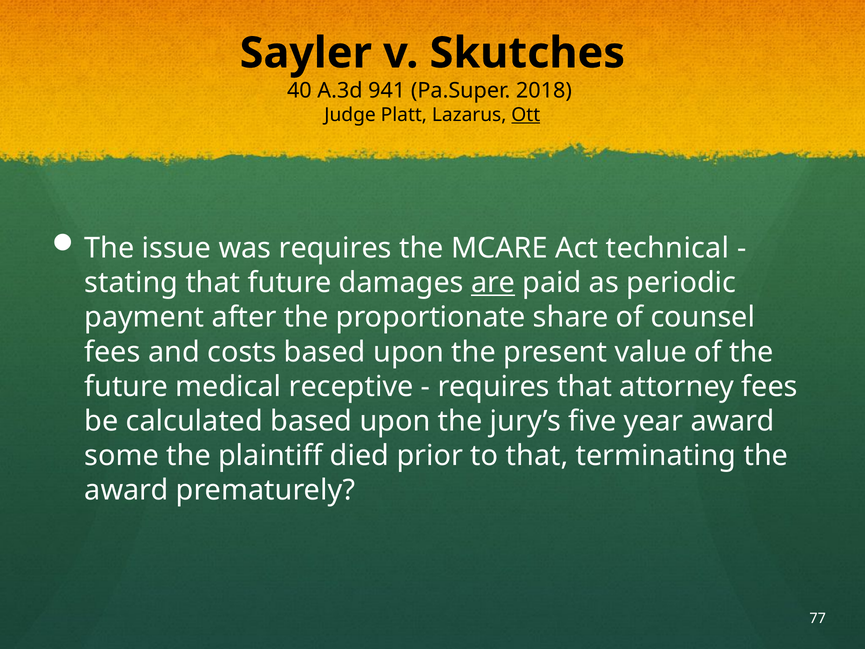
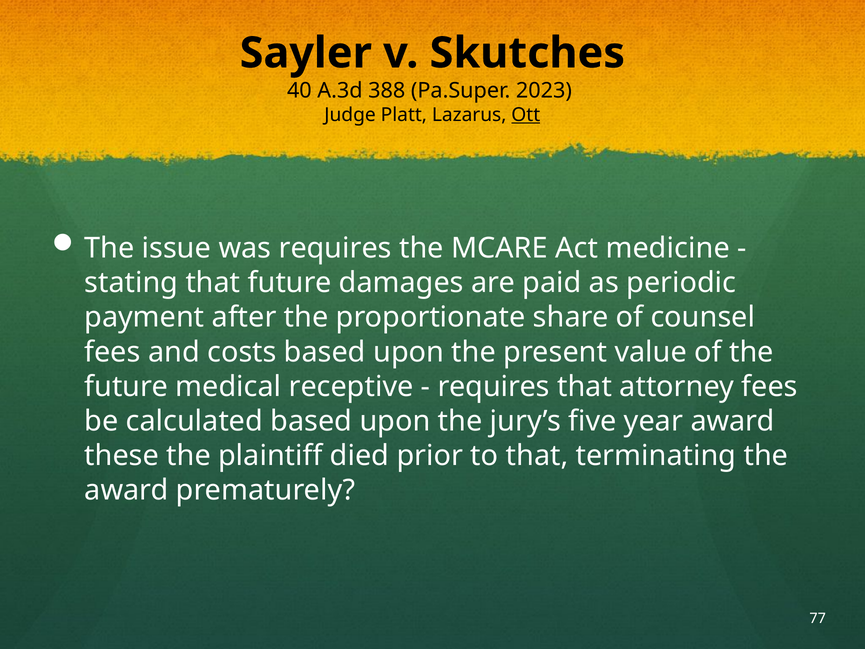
941: 941 -> 388 (387, 90)
2018: 2018 -> 2023 (544, 90)
technical: technical -> medicine (668, 248)
are underline: present -> none (493, 283)
some: some -> these (122, 456)
